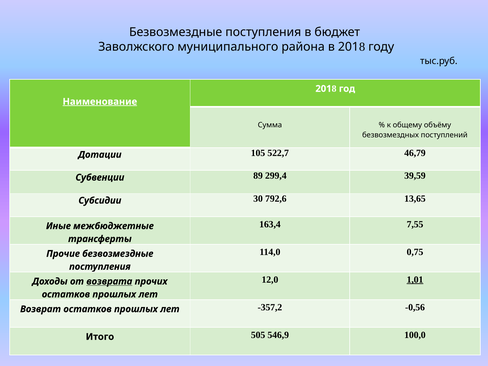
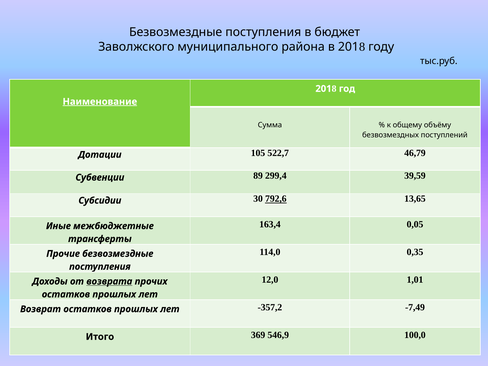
792,6 underline: none -> present (276, 199)
7,55: 7,55 -> 0,05 (415, 224)
0,75: 0,75 -> 0,35 (415, 252)
1,01 underline: present -> none (415, 280)
-0,56: -0,56 -> -7,49 (415, 307)
505: 505 -> 369 (258, 335)
